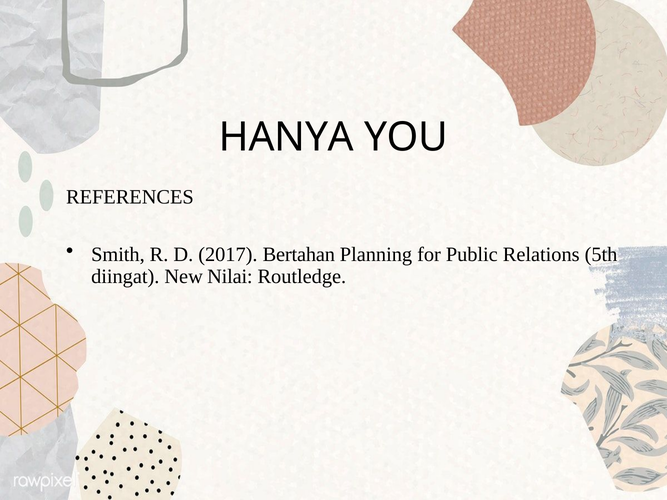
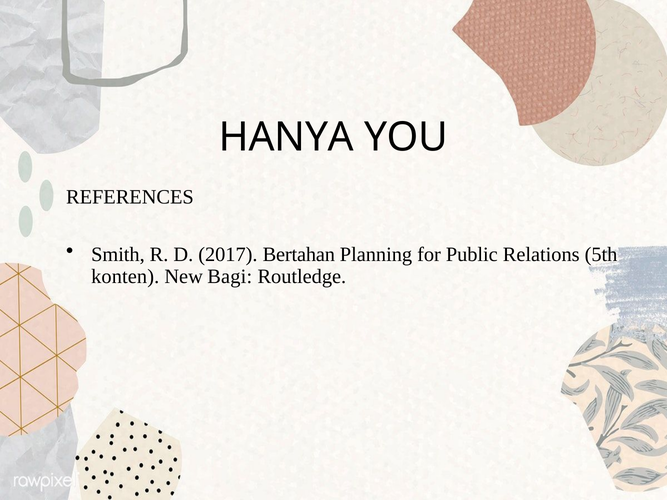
diingat: diingat -> konten (125, 276)
Nilai: Nilai -> Bagi (230, 276)
